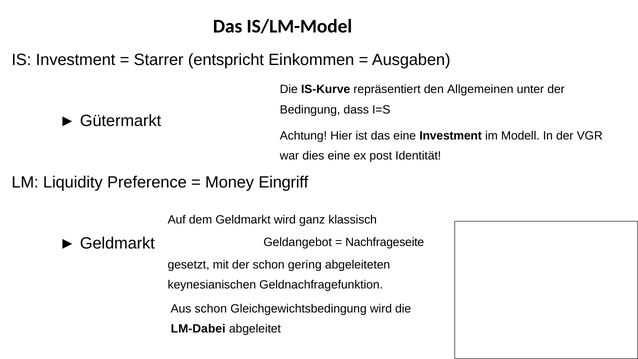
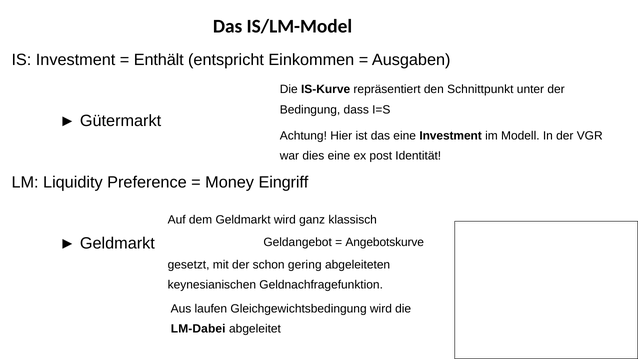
Starrer: Starrer -> Enthält (159, 60)
Allgemeinen: Allgemeinen -> Schnittpunkt (480, 89)
Nachfrageseite: Nachfrageseite -> Angebotskurve (385, 242)
Aus schon: schon -> laufen (211, 309)
